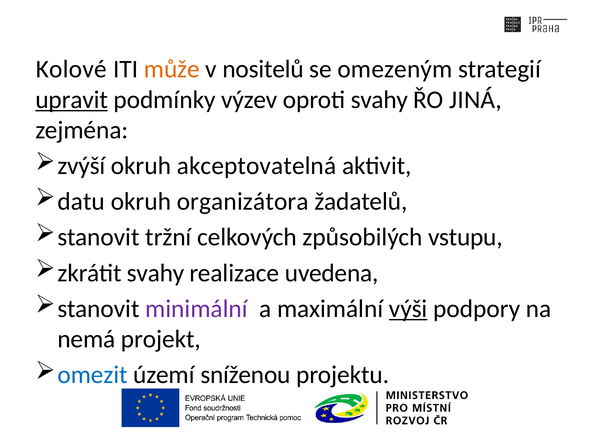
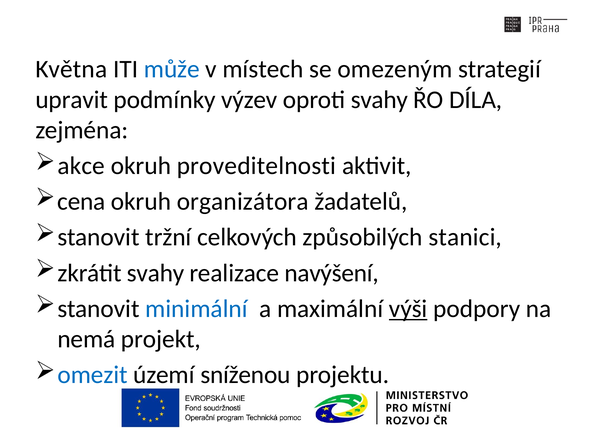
Kolové: Kolové -> Května (71, 69)
může colour: orange -> blue (172, 69)
nositelů: nositelů -> místech (263, 69)
upravit underline: present -> none (72, 100)
JINÁ: JINÁ -> DÍLA (476, 100)
zvýší: zvýší -> akce (81, 166)
akceptovatelná: akceptovatelná -> proveditelnosti (256, 166)
datu: datu -> cena (81, 201)
vstupu: vstupu -> stanici (465, 237)
uvedena: uvedena -> navýšení (332, 273)
minimální colour: purple -> blue (197, 309)
